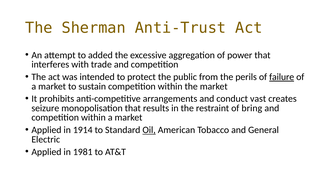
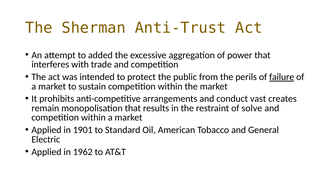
seizure: seizure -> remain (45, 108)
bring: bring -> solve (252, 108)
1914: 1914 -> 1901 (83, 130)
Oil underline: present -> none (149, 130)
1981: 1981 -> 1962 (83, 152)
